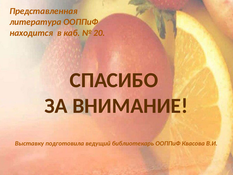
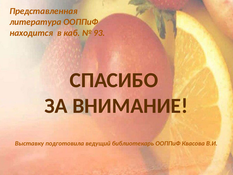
20: 20 -> 93 (99, 33)
